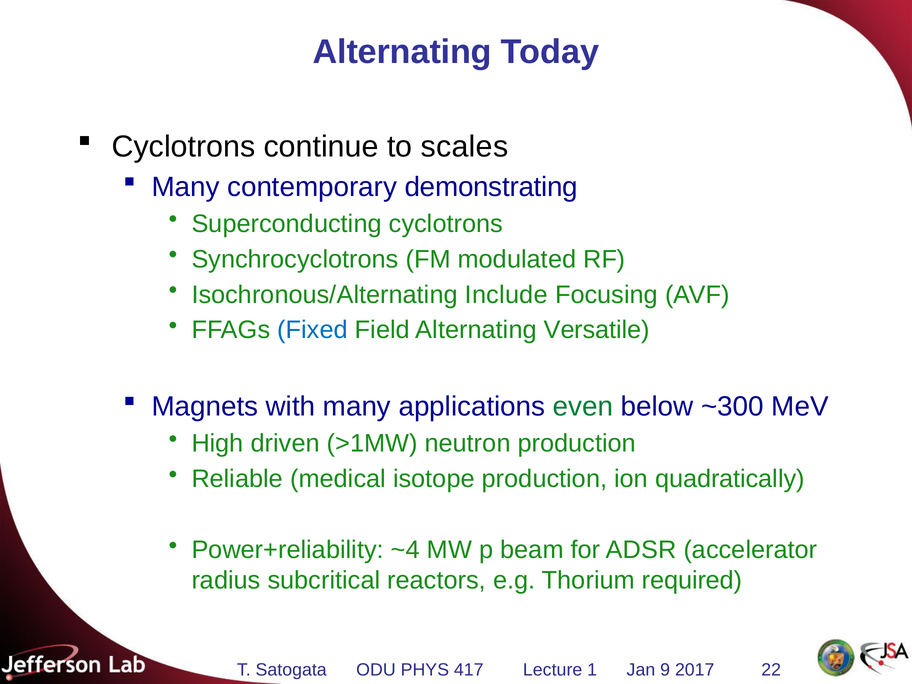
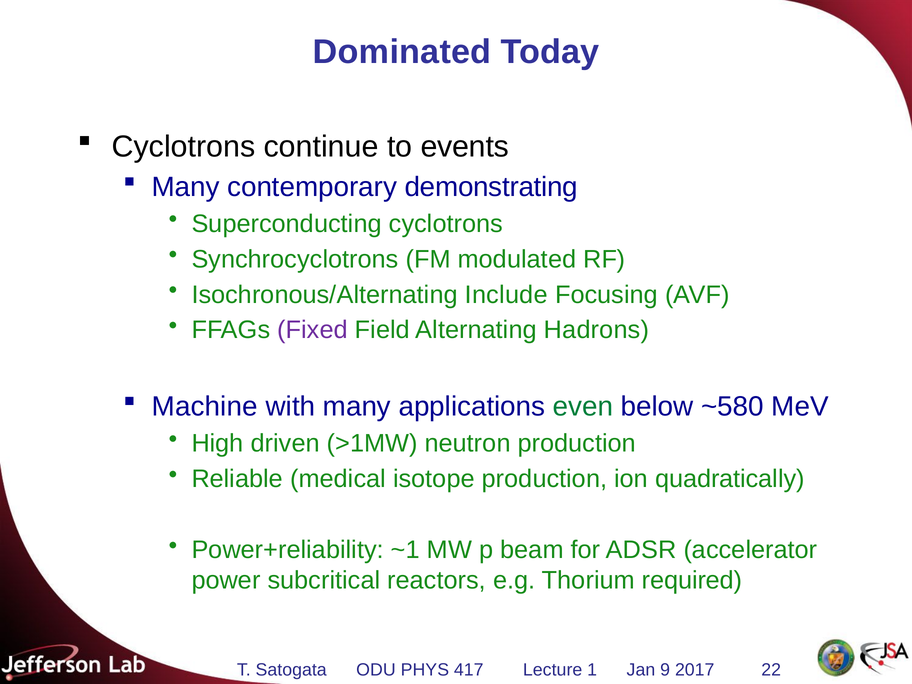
Alternating: Alternating -> Dominated (402, 52)
scales: scales -> events (465, 147)
Fixed colour: blue -> purple (313, 330)
Versatile: Versatile -> Hadrons (596, 330)
Magnets: Magnets -> Machine (205, 407)
~300: ~300 -> ~580 (733, 407)
~4: ~4 -> ~1 (405, 550)
radius: radius -> power (226, 580)
